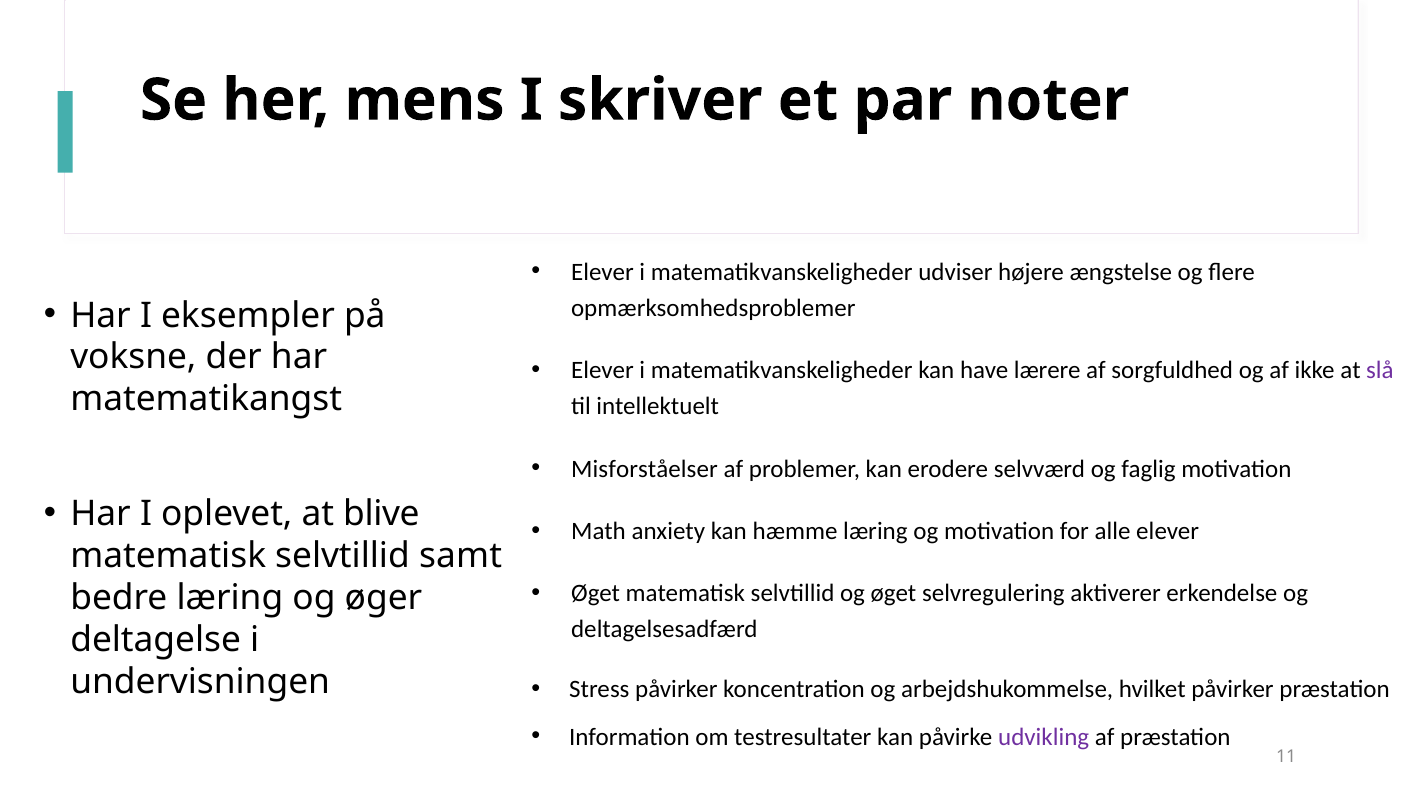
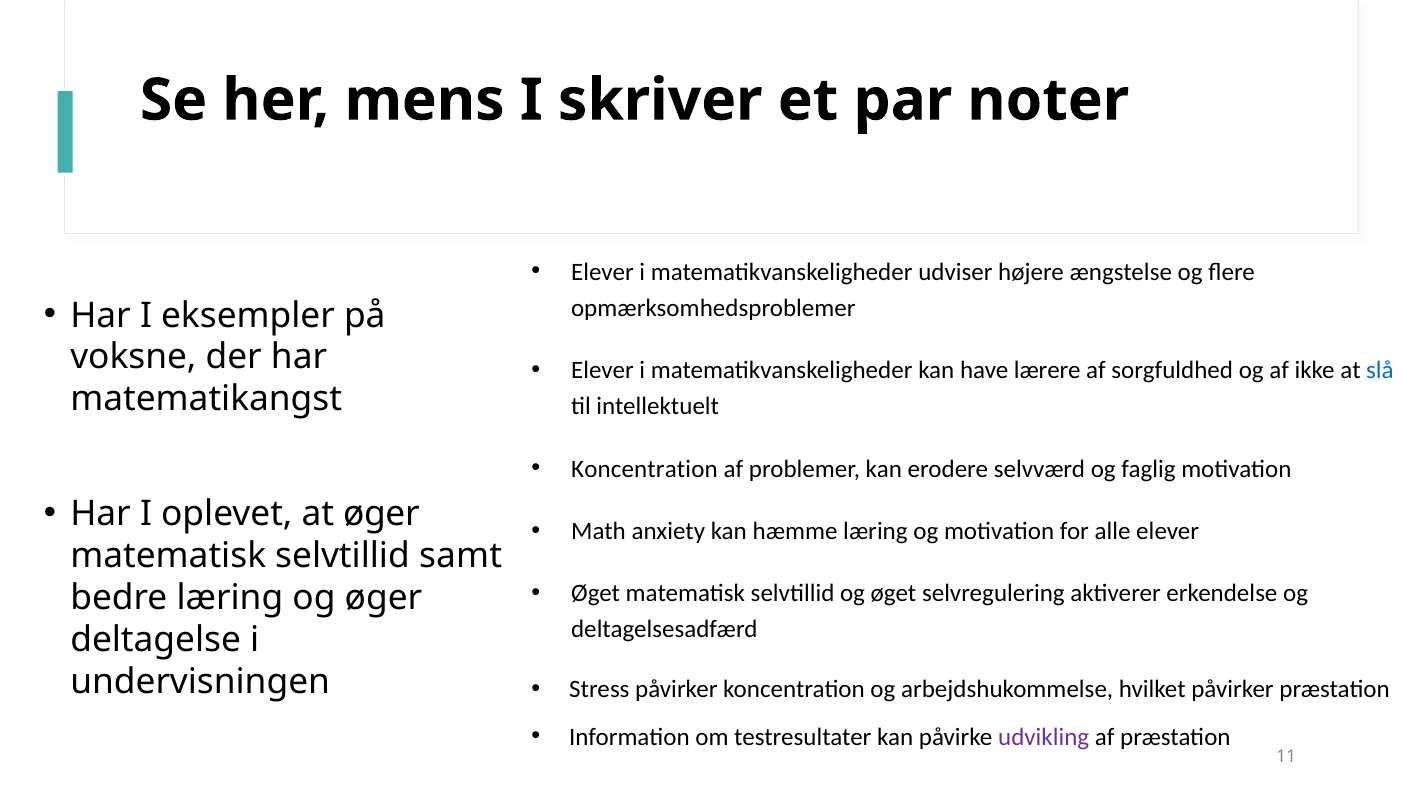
slå colour: purple -> blue (1380, 370)
Misforståelser: Misforståelser -> Koncentration (644, 469)
at blive: blive -> øger (381, 514)
